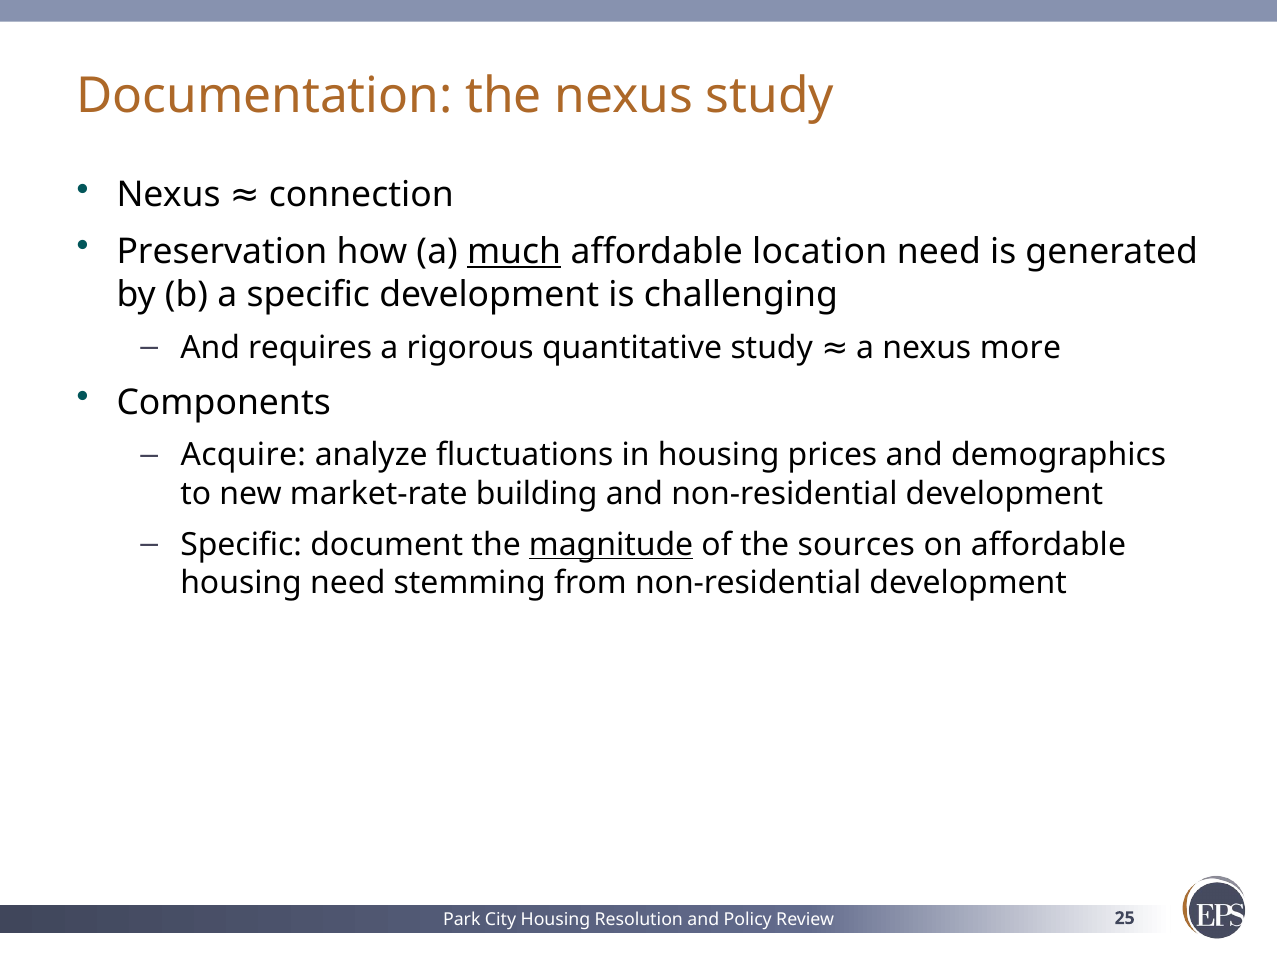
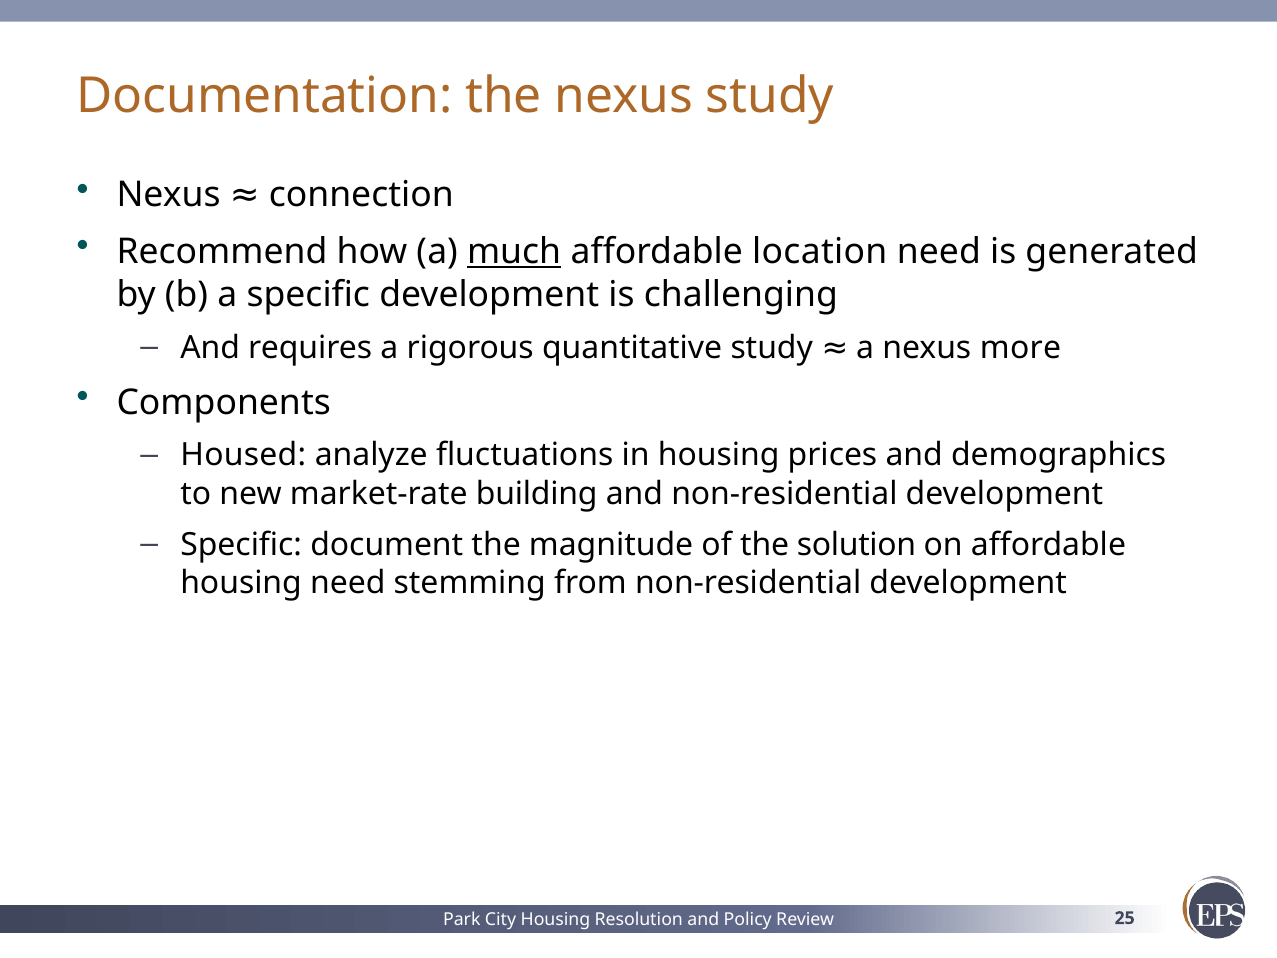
Preservation: Preservation -> Recommend (222, 252)
Acquire: Acquire -> Housed (243, 455)
magnitude underline: present -> none (611, 545)
sources: sources -> solution (857, 545)
